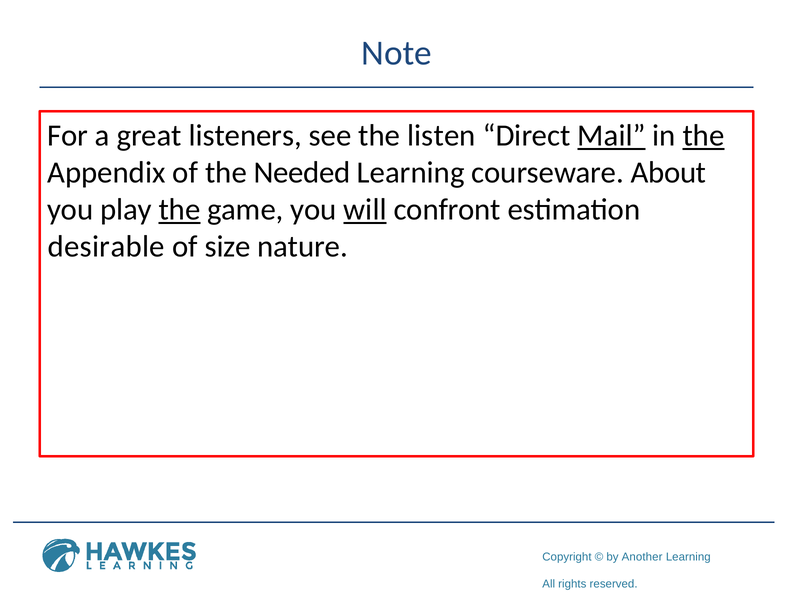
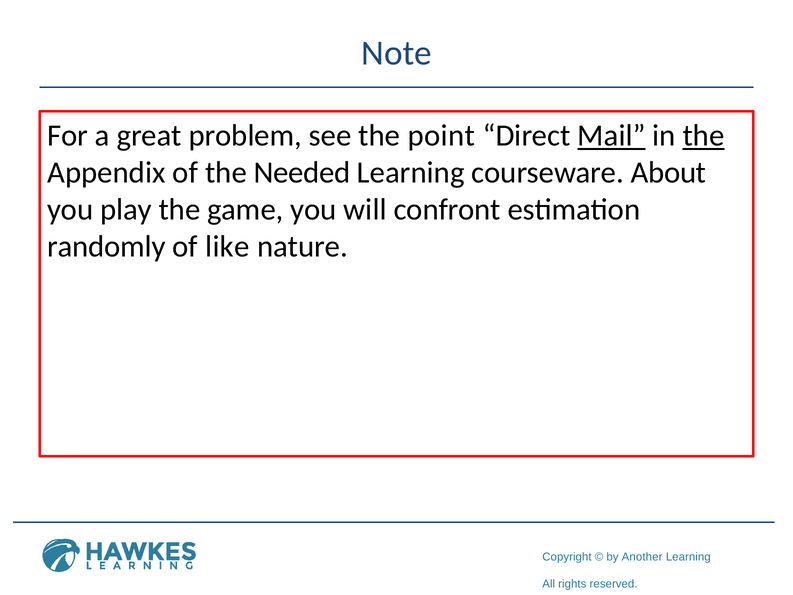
listeners: listeners -> problem (245, 136)
listen: listen -> point (441, 136)
the underline: present -> none (180, 210)
will underline: present -> none (365, 210)
desirable: desirable -> randomly (106, 247)
size: size -> like (227, 247)
